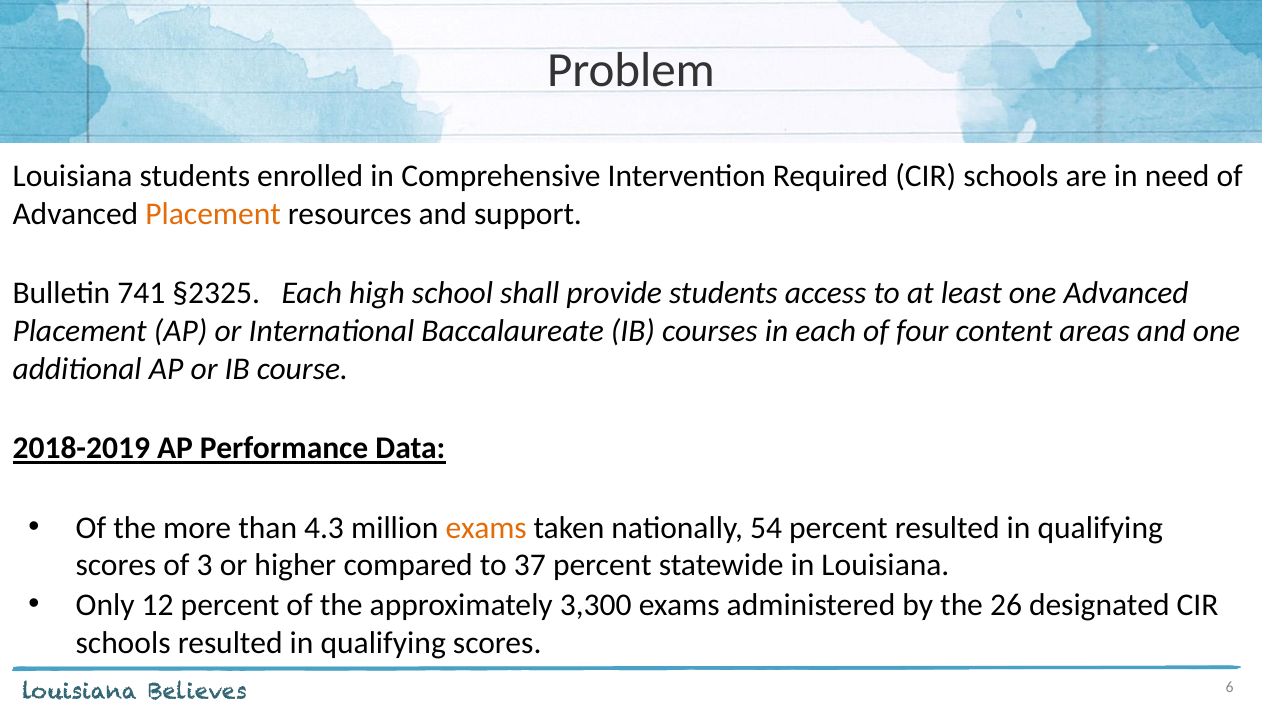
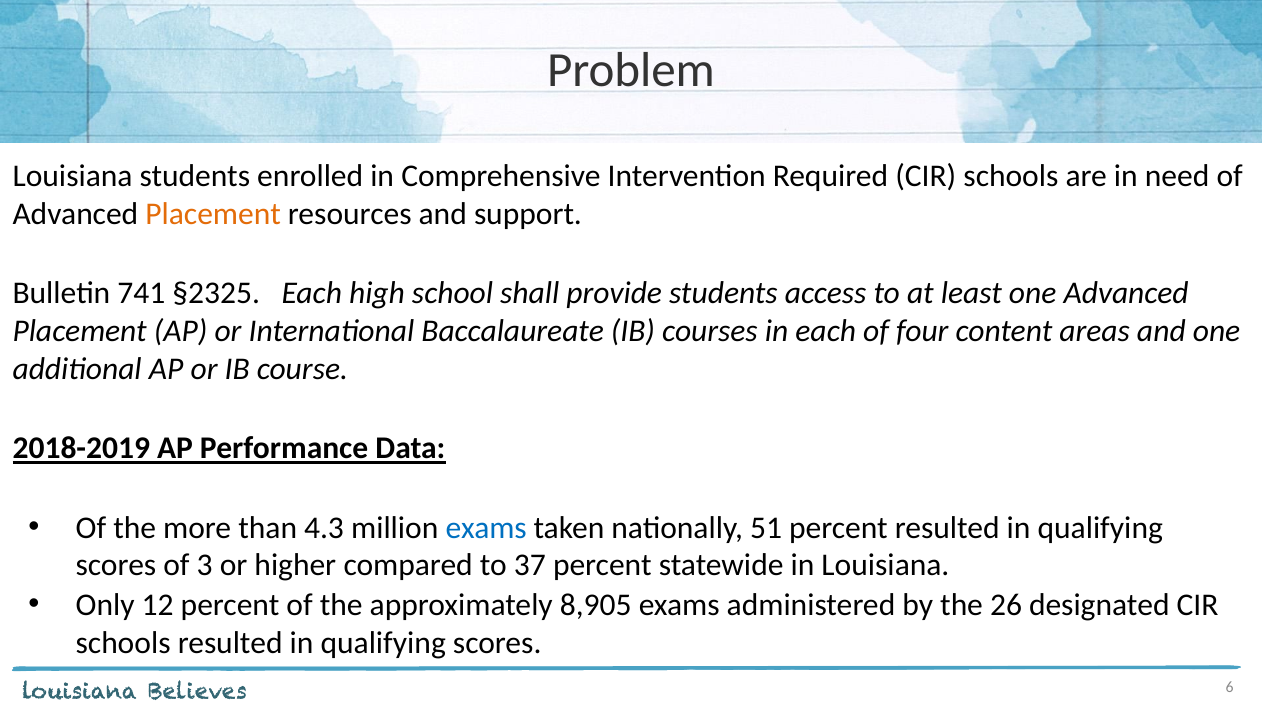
exams colour: orange -> blue (486, 528)
54: 54 -> 51 (766, 528)
3,300: 3,300 -> 8,905 (596, 605)
